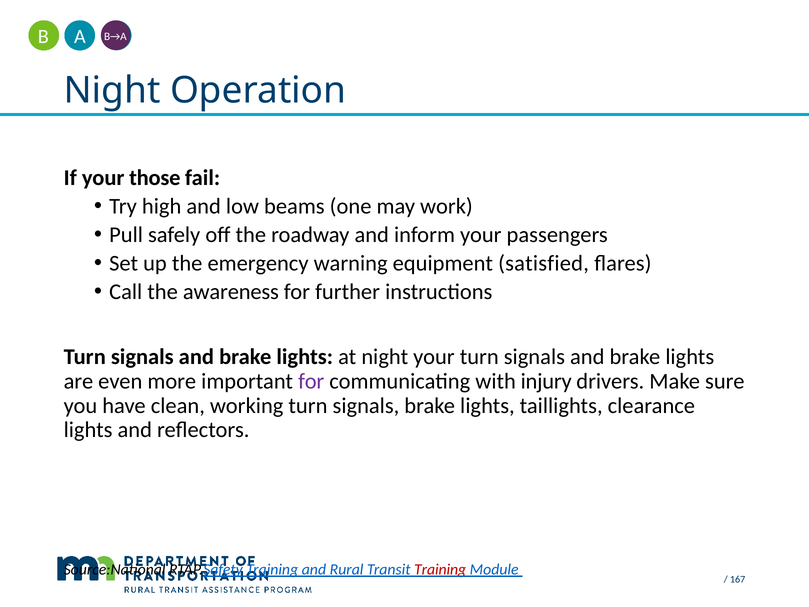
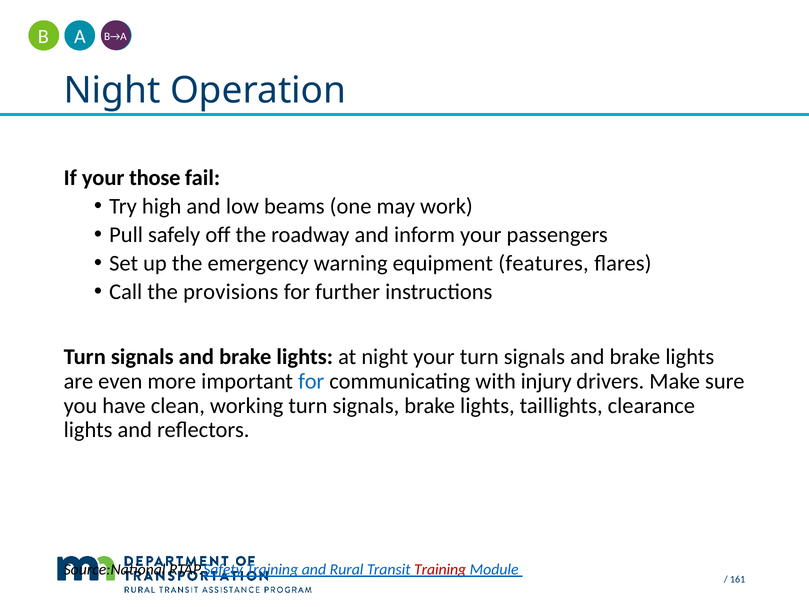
satisfied: satisfied -> features (544, 263)
awareness: awareness -> provisions (231, 291)
for colour: purple -> blue (311, 381)
167: 167 -> 161 (738, 579)
